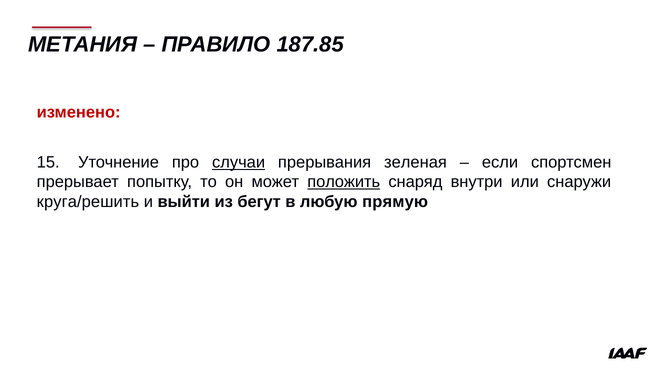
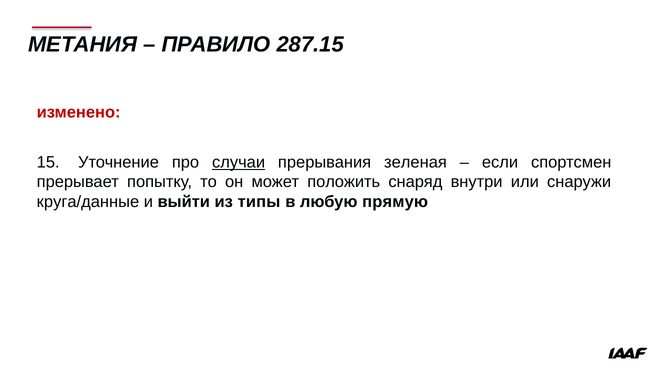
187.85: 187.85 -> 287.15 (310, 44)
положить underline: present -> none (344, 182)
круга/решить: круга/решить -> круга/данные (88, 202)
бегут: бегут -> типы (259, 202)
